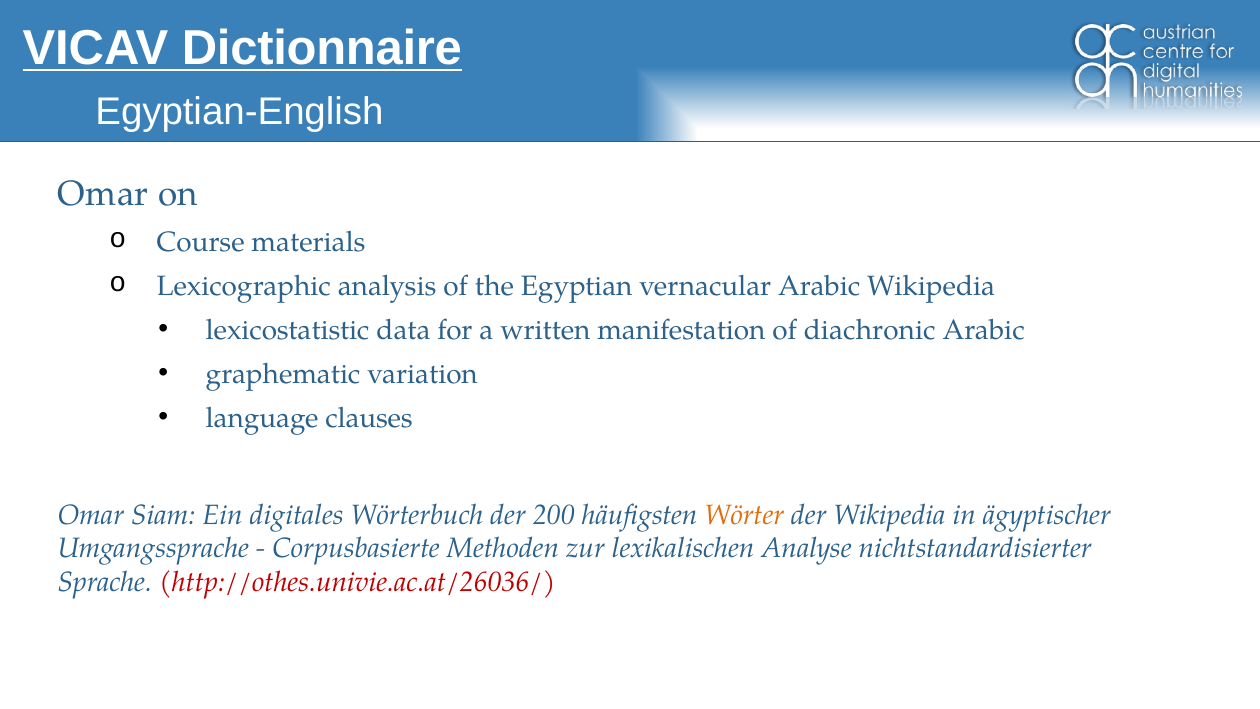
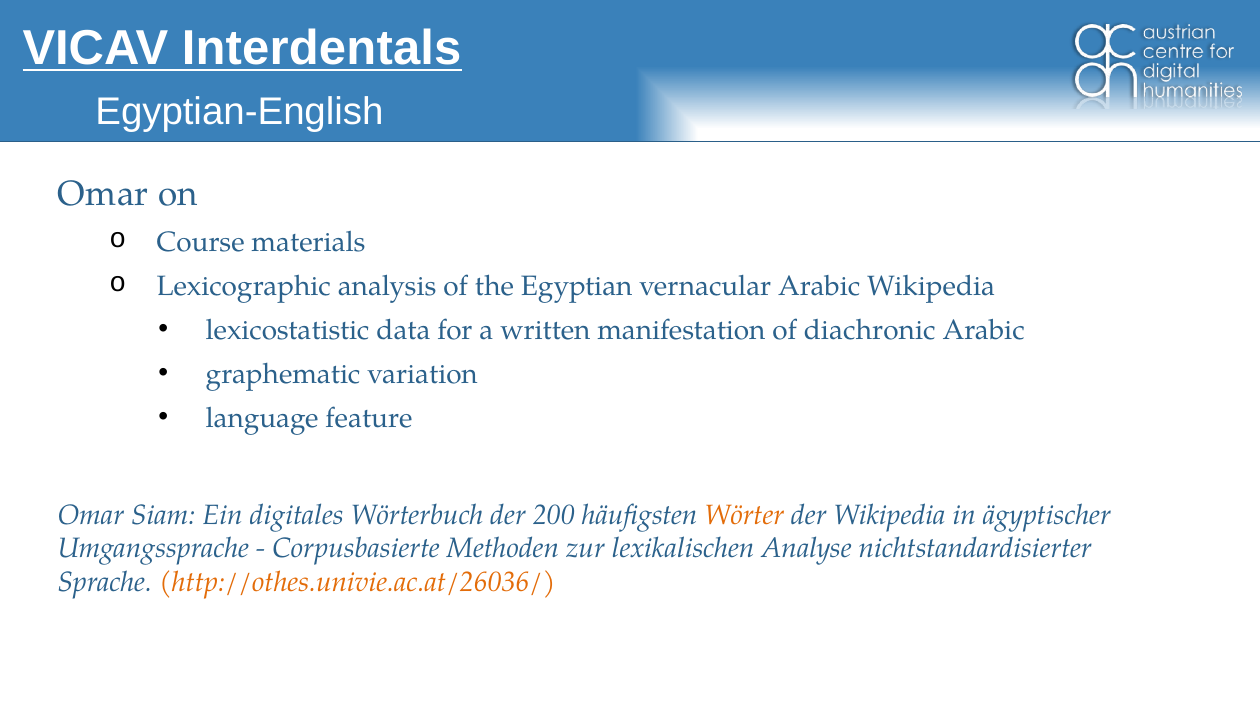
Dictionnaire: Dictionnaire -> Interdentals (322, 49)
clauses: clauses -> feature (369, 418)
http://othes.univie.ac.at/26036/ colour: red -> orange (357, 582)
